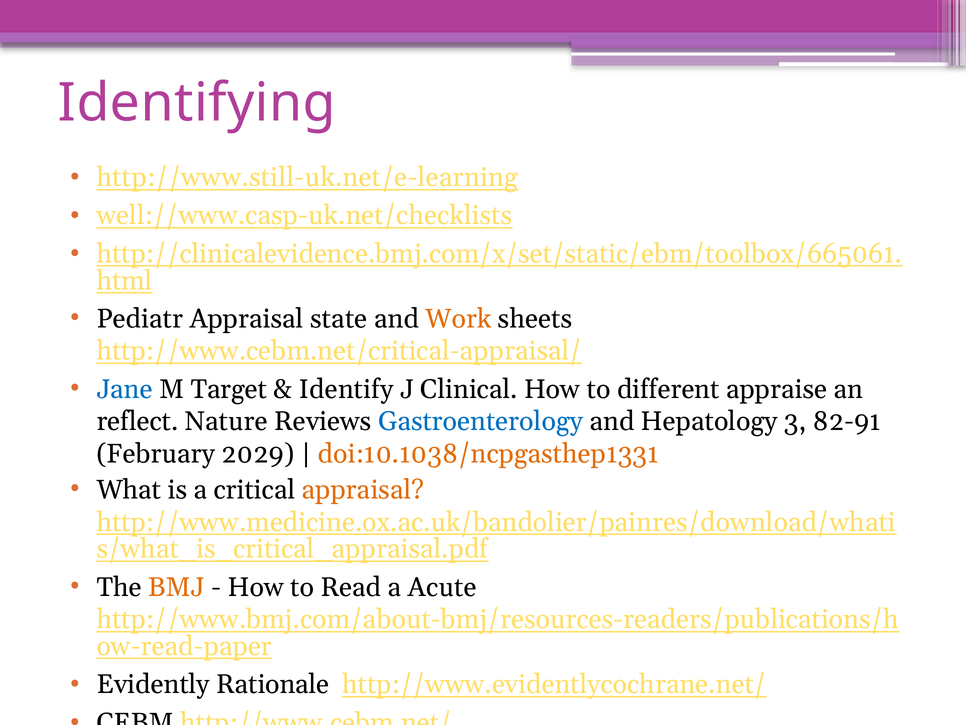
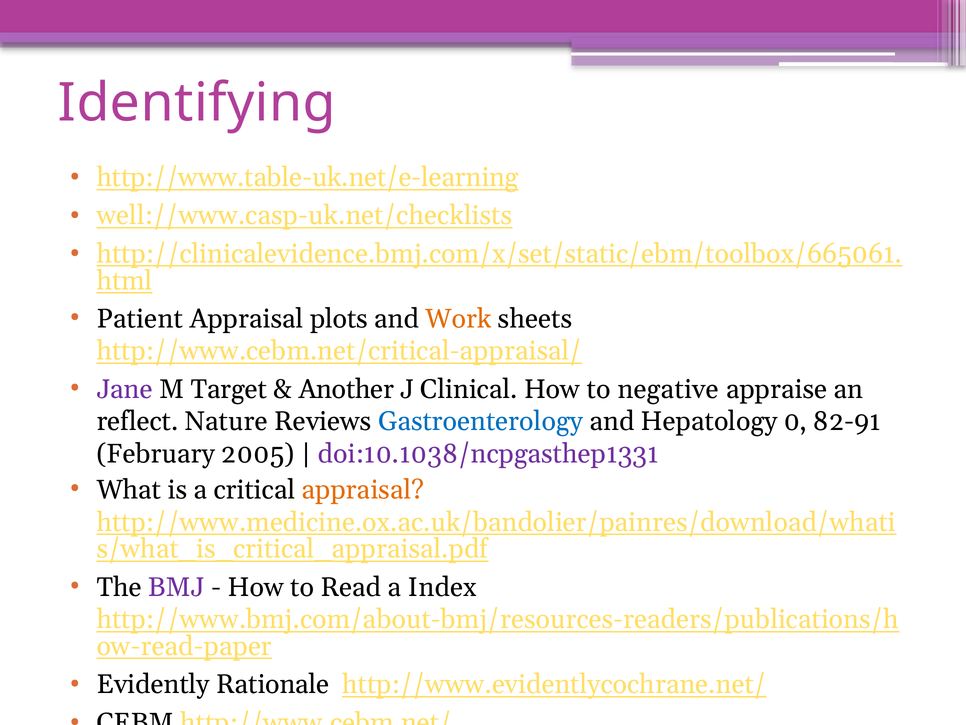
http://www.still-uk.net/e-learning: http://www.still-uk.net/e-learning -> http://www.table-uk.net/e-learning (308, 177)
Pediatr: Pediatr -> Patient (140, 319)
state: state -> plots (339, 319)
Jane colour: blue -> purple (125, 389)
Identify: Identify -> Another (346, 389)
different: different -> negative (668, 389)
3: 3 -> 0 (795, 421)
2029: 2029 -> 2005 (258, 453)
doi:10.1038/ncpgasthep1331 colour: orange -> purple (488, 453)
BMJ colour: orange -> purple (176, 587)
Acute: Acute -> Index (442, 587)
